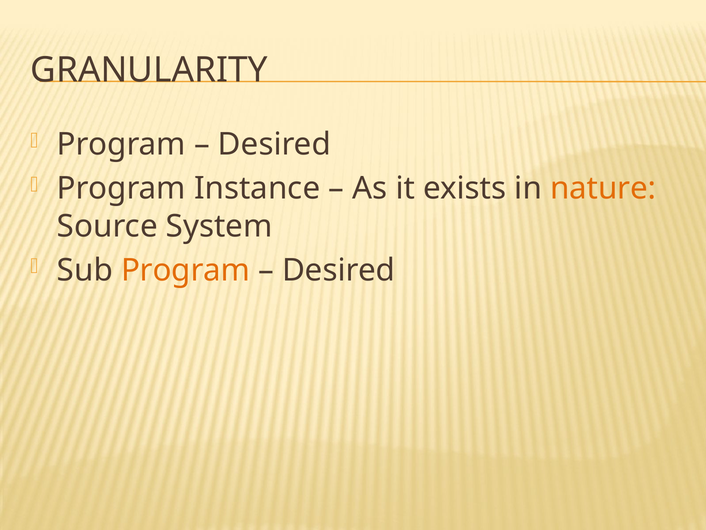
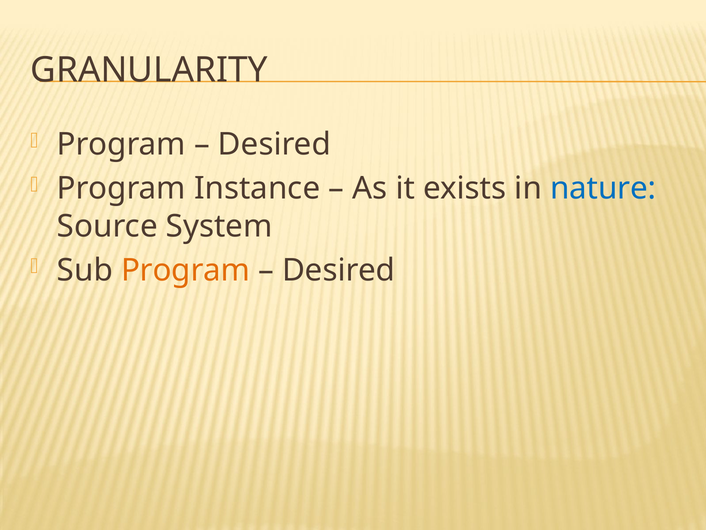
nature colour: orange -> blue (603, 188)
